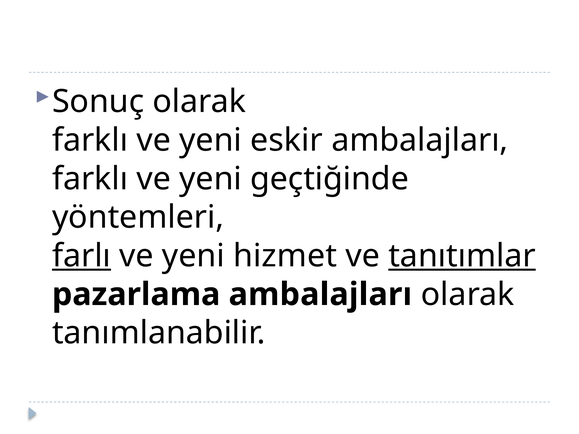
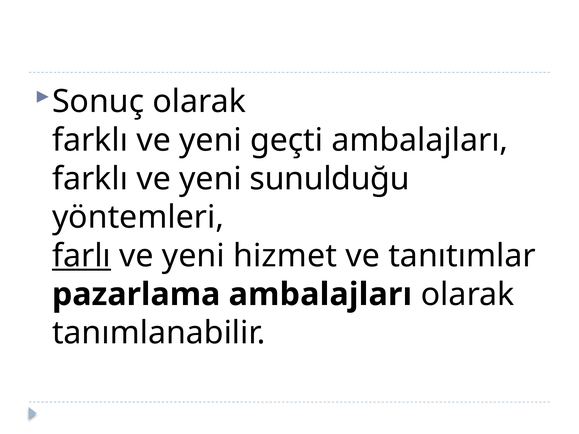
eskir: eskir -> geçti (287, 140)
geçtiğinde: geçtiğinde -> sunulduğu (330, 179)
tanıtımlar underline: present -> none (462, 256)
